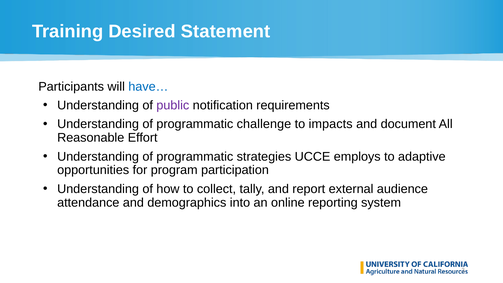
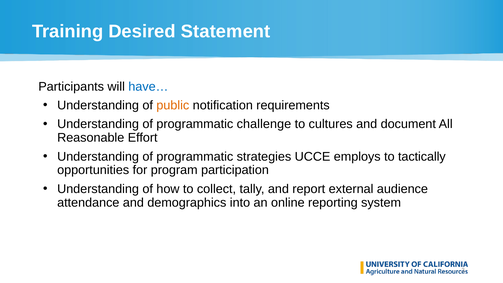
public colour: purple -> orange (173, 105)
impacts: impacts -> cultures (331, 124)
adaptive: adaptive -> tactically (422, 157)
